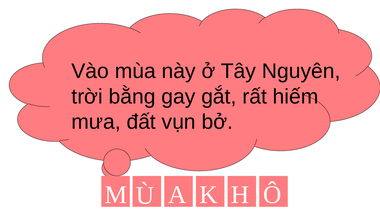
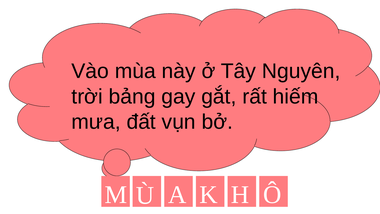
bằng: bằng -> bảng (132, 97)
